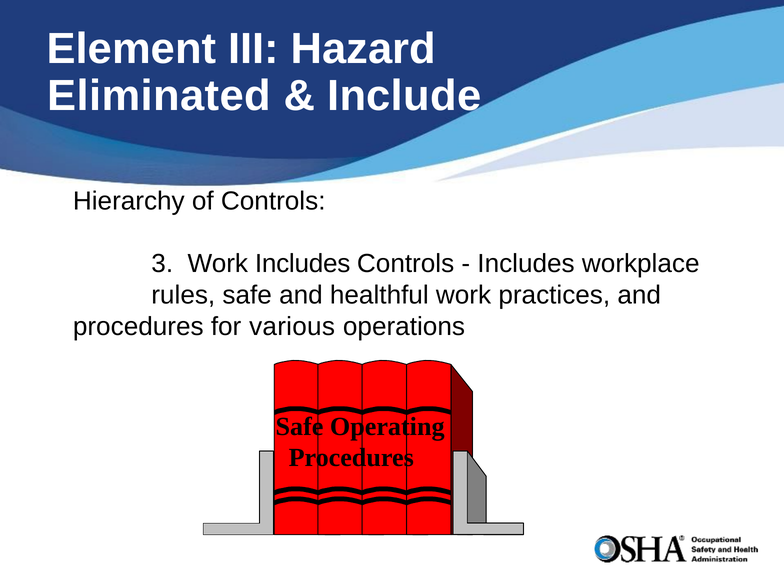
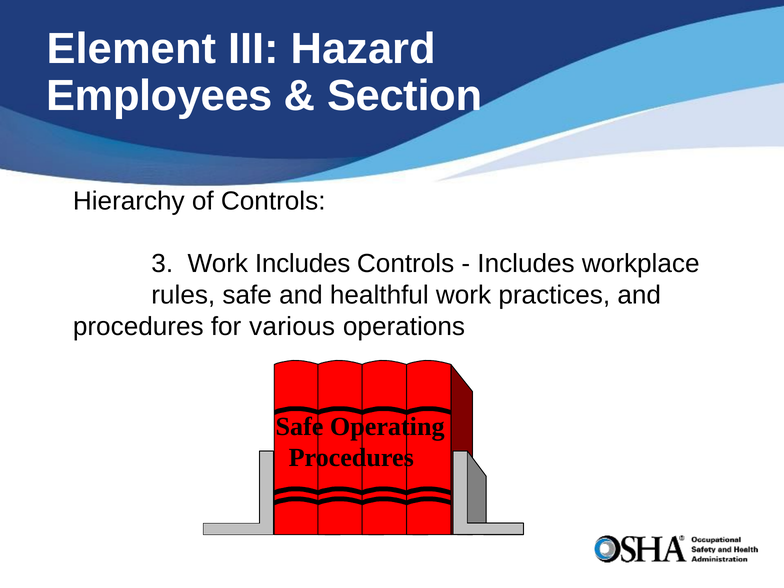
Eliminated: Eliminated -> Employees (159, 96)
Include: Include -> Section (405, 96)
